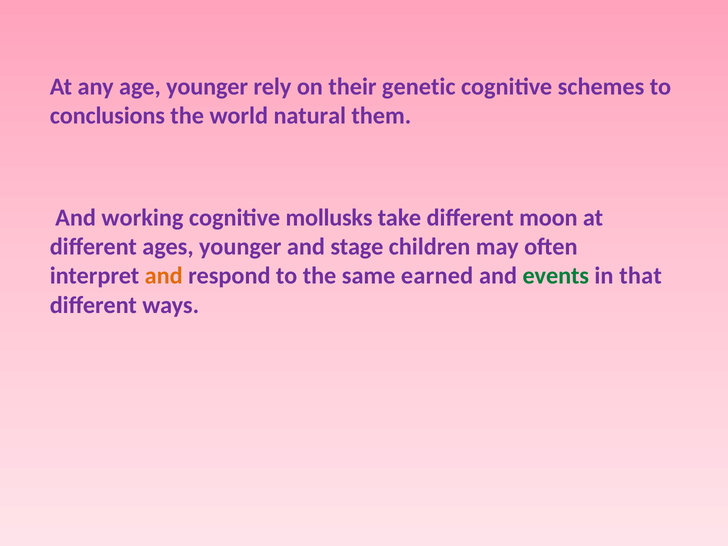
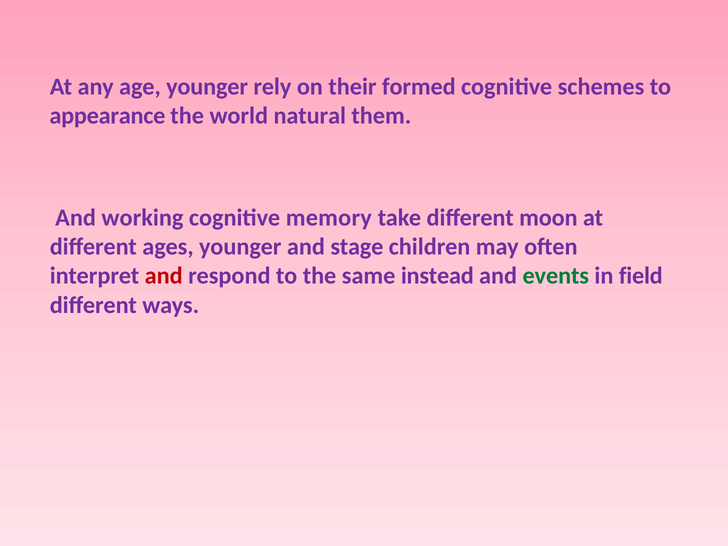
genetic: genetic -> formed (419, 87)
conclusions: conclusions -> appearance (107, 116)
mollusks: mollusks -> memory (329, 218)
and colour: orange -> red (164, 276)
earned: earned -> instead (437, 276)
that: that -> field (641, 276)
